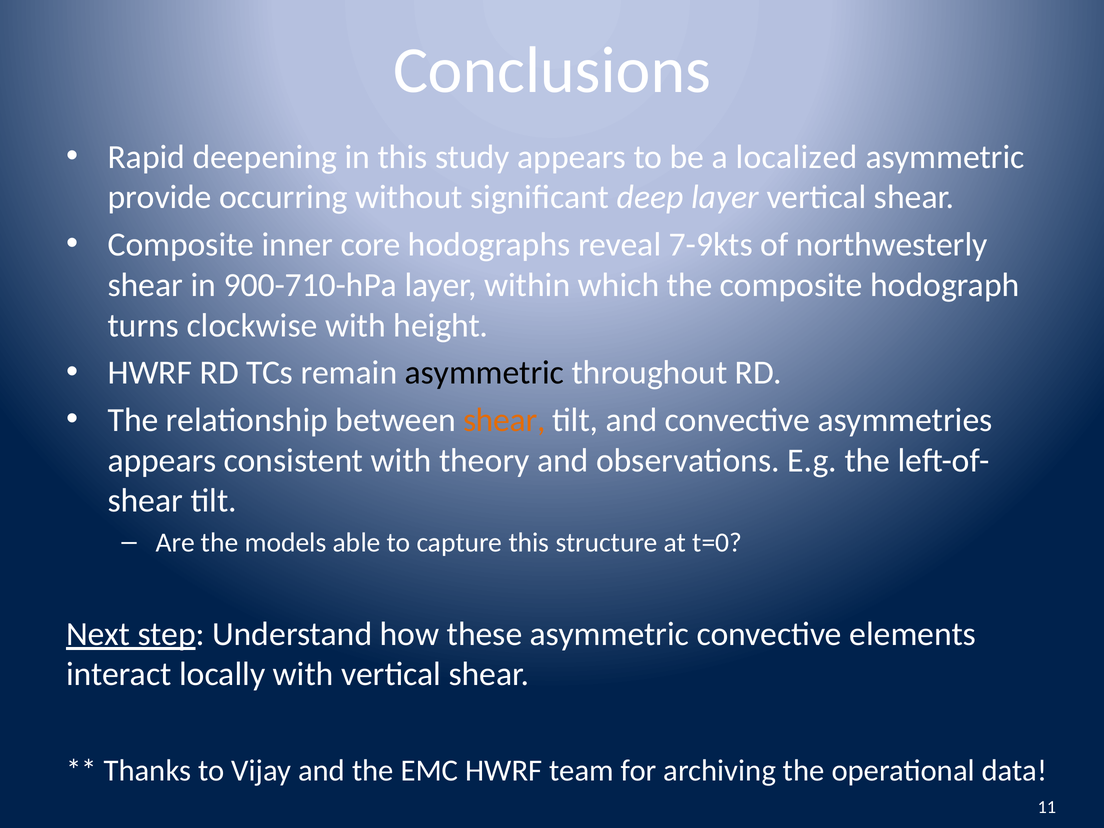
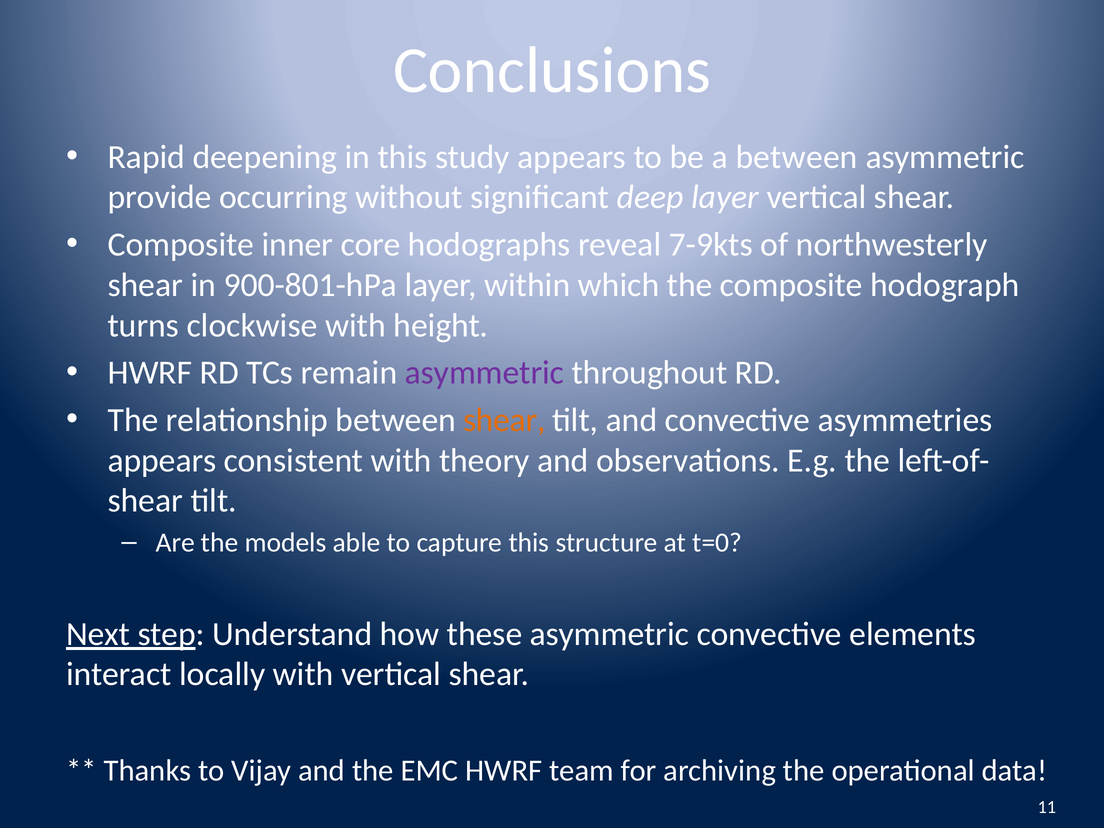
a localized: localized -> between (797, 157)
900-710-hPa: 900-710-hPa -> 900-801-hPa (310, 285)
asymmetric colour: black -> purple (484, 373)
